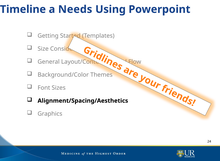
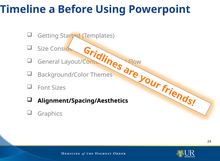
Needs: Needs -> Before (75, 9)
